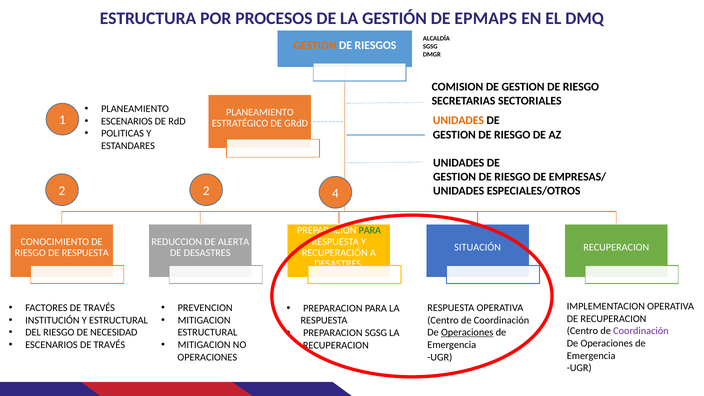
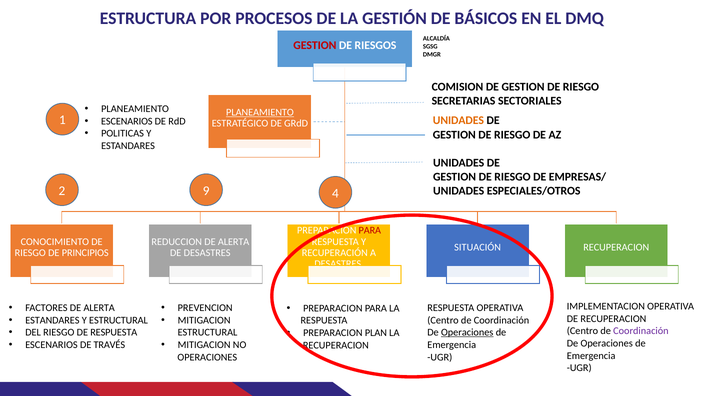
EPMAPS: EPMAPS -> BÁSICOS (486, 18)
GESTION colour: orange -> red (315, 45)
PLANEAMIENTO underline: none -> present (260, 112)
2 2: 2 -> 9 (206, 191)
PARA colour: green -> red (370, 231)
DE RESPUESTA: RESPUESTA -> PRINCIPIOS (85, 253)
FACTORES DE TRAVÉS: TRAVÉS -> ALERTA (99, 308)
INSTITUCIÓN: INSTITUCIÓN -> ESTANDARES (52, 320)
DE NECESIDAD: NECESIDAD -> RESPUESTA (114, 332)
PREPARACION SGSG: SGSG -> PLAN (376, 333)
